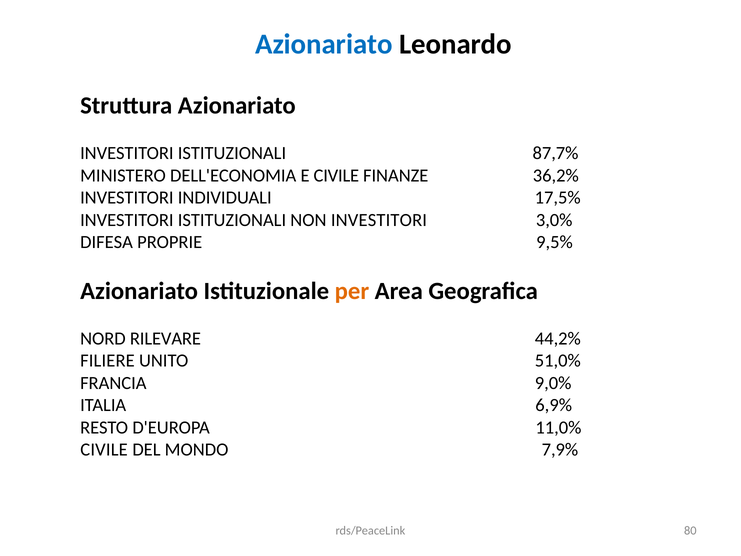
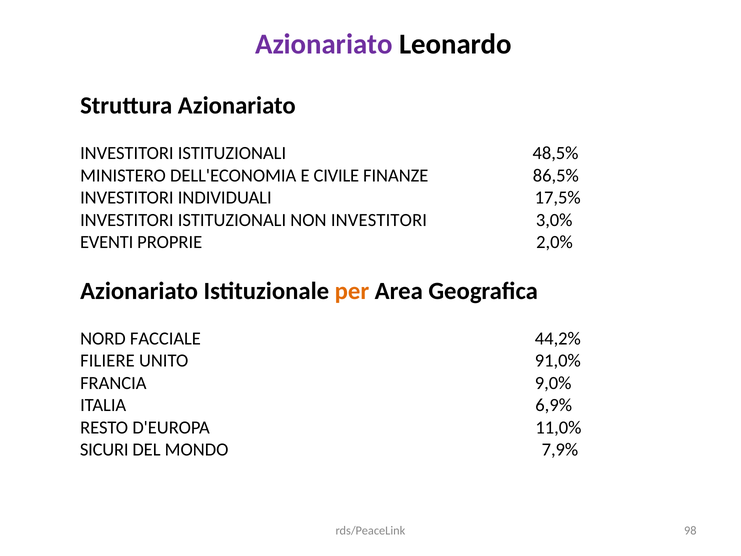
Azionariato colour: blue -> purple (324, 44)
87,7%: 87,7% -> 48,5% (555, 153)
36,2%: 36,2% -> 86,5% (556, 175)
DIFESA: DIFESA -> EVENTI (107, 242)
9,5%: 9,5% -> 2,0% (555, 242)
RILEVARE: RILEVARE -> FACCIALE (165, 338)
51,0%: 51,0% -> 91,0% (558, 361)
CIVILE: CIVILE -> SICURI (104, 450)
80: 80 -> 98 (690, 531)
